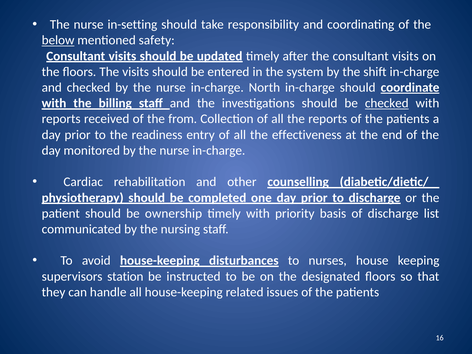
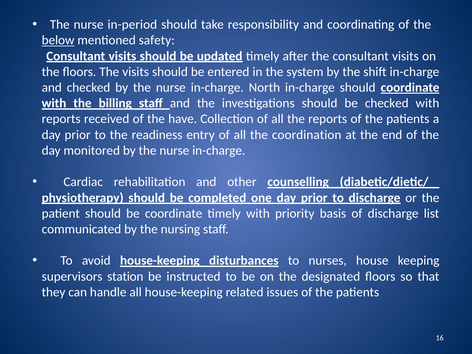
in-setting: in-setting -> in-period (132, 25)
checked underline: present -> none (387, 103)
from: from -> have (183, 119)
effectiveness: effectiveness -> coordination (307, 135)
be ownership: ownership -> coordinate (174, 213)
